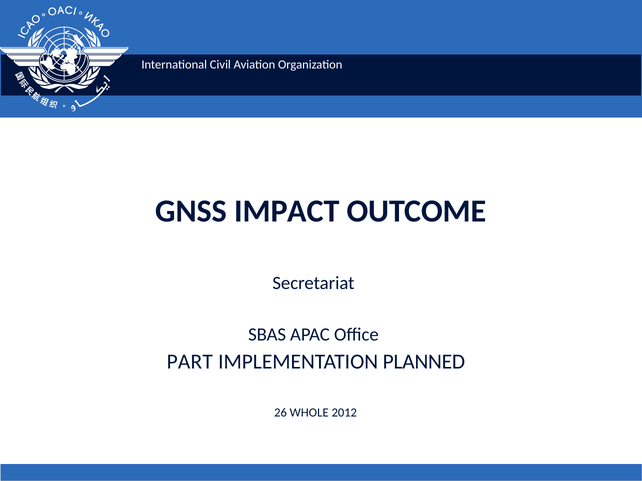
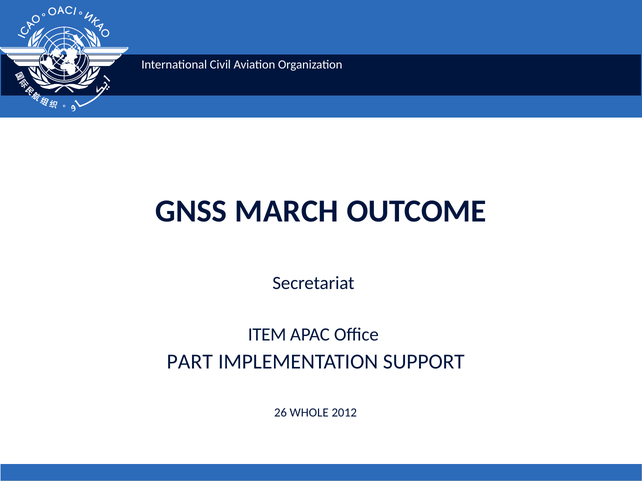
IMPACT: IMPACT -> MARCH (287, 211)
SBAS: SBAS -> ITEM (267, 335)
PLANNED: PLANNED -> SUPPORT (424, 362)
